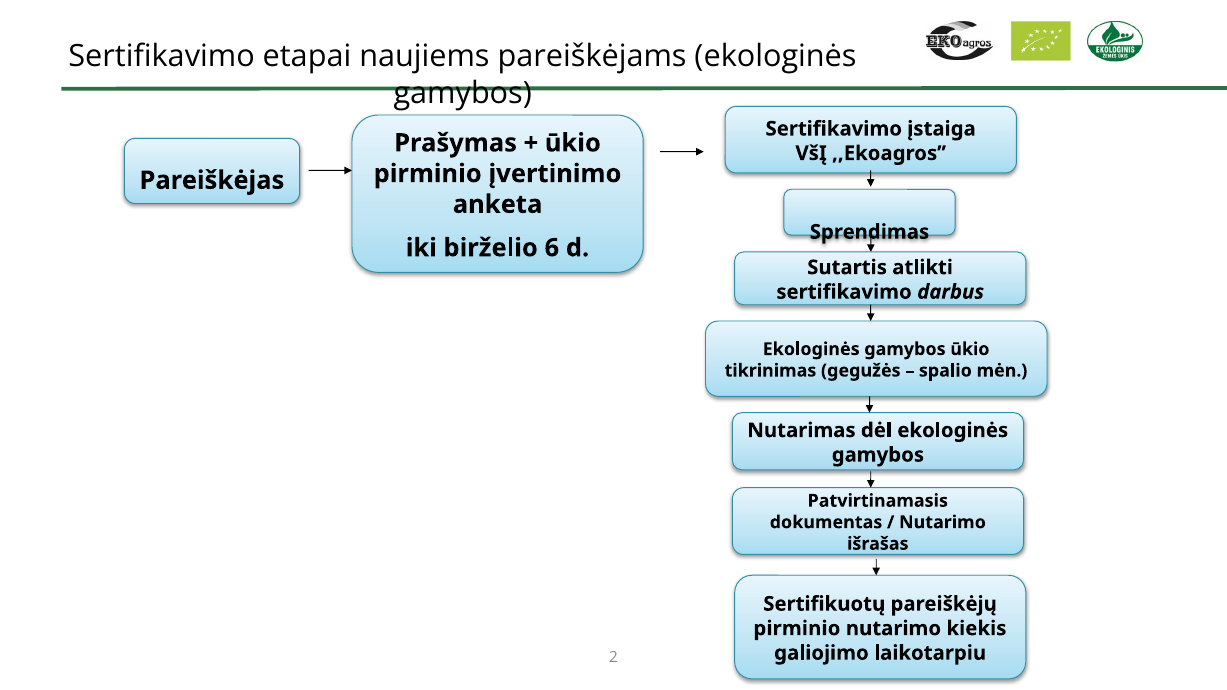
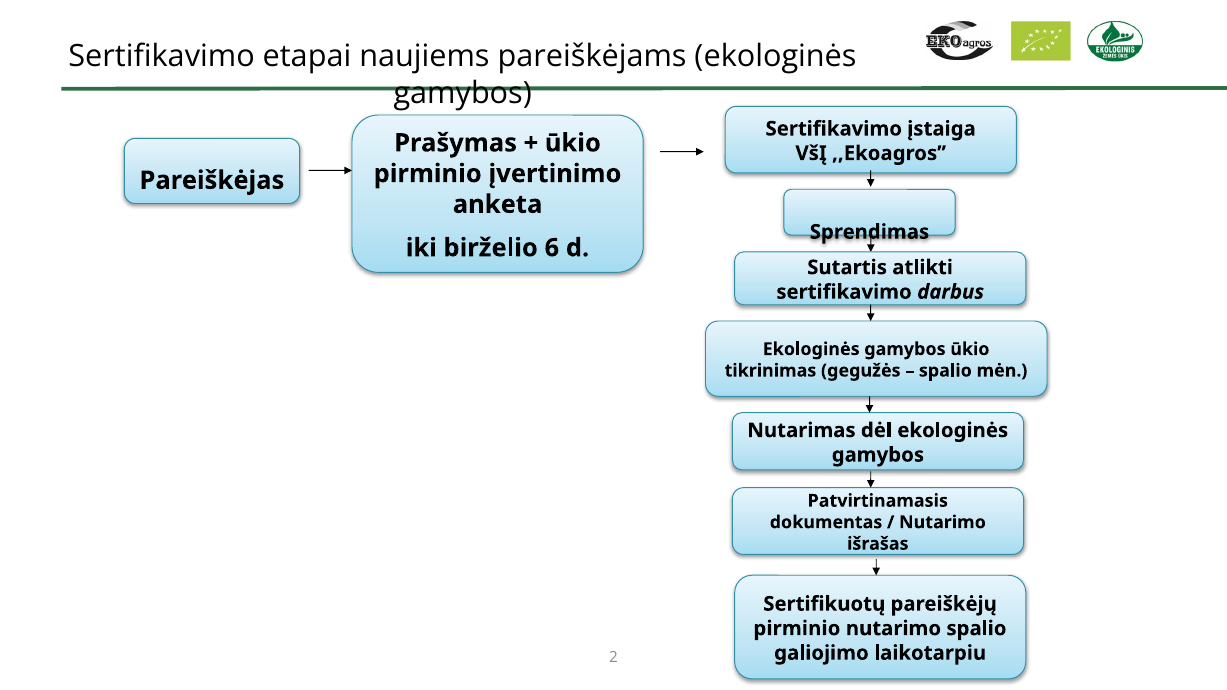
nutarimo kiekis: kiekis -> spalio (976, 629)
